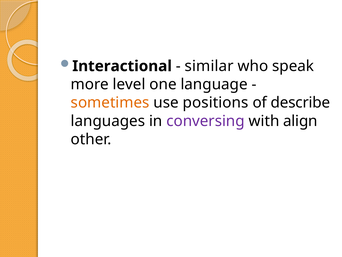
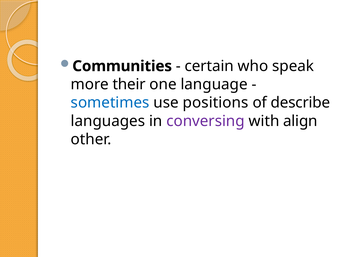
Interactional: Interactional -> Communities (122, 66)
similar: similar -> certain (209, 66)
level: level -> their (129, 84)
sometimes colour: orange -> blue (110, 103)
